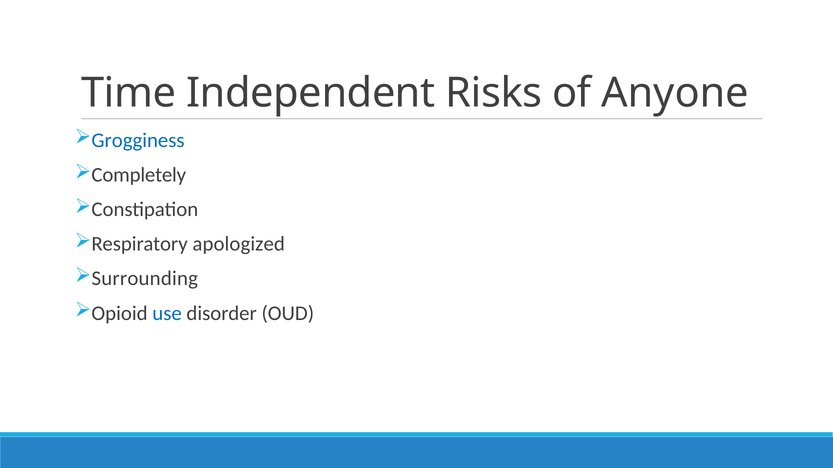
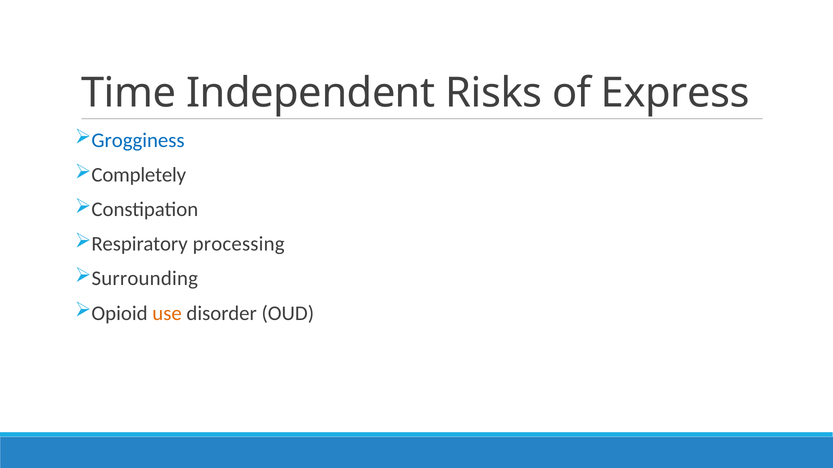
Anyone: Anyone -> Express (675, 93)
apologized: apologized -> processing (239, 244)
use colour: blue -> orange (167, 314)
